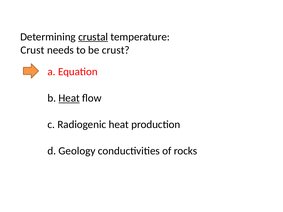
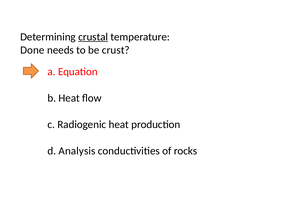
Crust: Crust -> Done (32, 50)
Heat underline: present -> none (69, 98)
Geology: Geology -> Analysis (77, 151)
